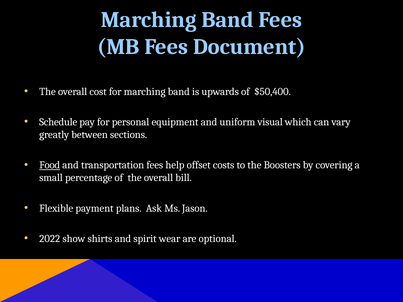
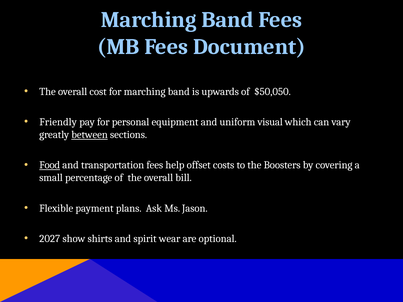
$50,400: $50,400 -> $50,050 (273, 92)
Schedule: Schedule -> Friendly (58, 122)
between underline: none -> present (90, 135)
2022: 2022 -> 2027 (50, 239)
